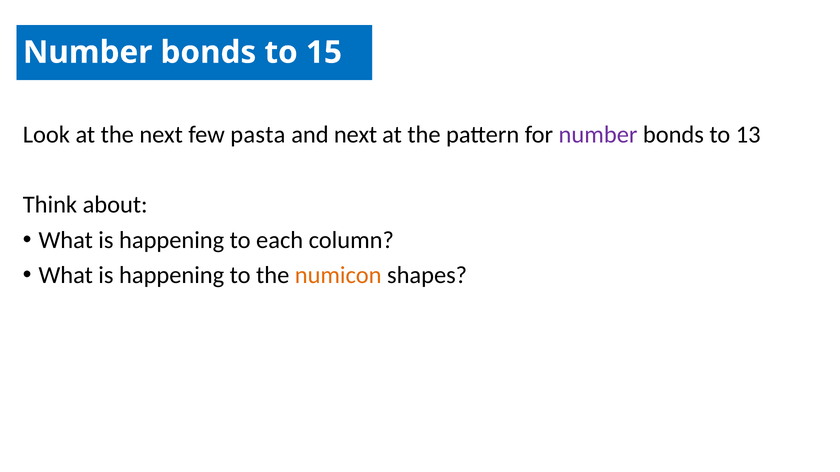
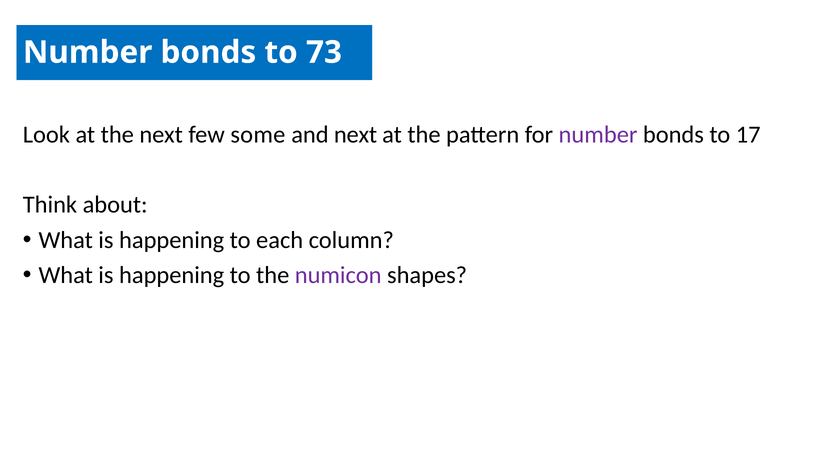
15: 15 -> 73 (324, 52)
pasta: pasta -> some (258, 135)
13: 13 -> 17 (748, 135)
numicon colour: orange -> purple (338, 275)
